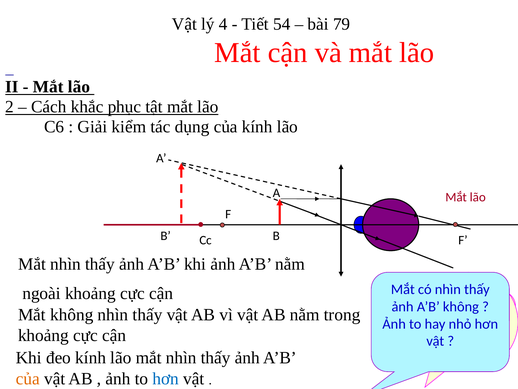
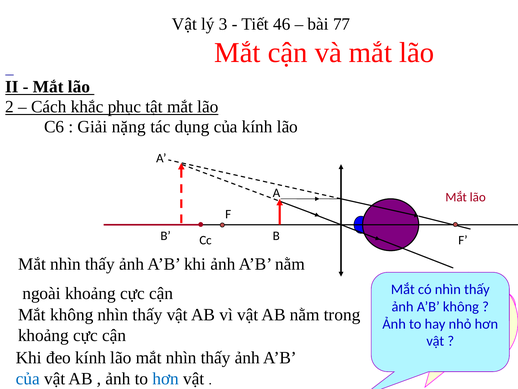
4: 4 -> 3 (223, 24)
54: 54 -> 46 (282, 24)
79: 79 -> 77 (342, 24)
kiểm: kiểm -> nặng (129, 127)
của colour: orange -> blue (28, 378)
